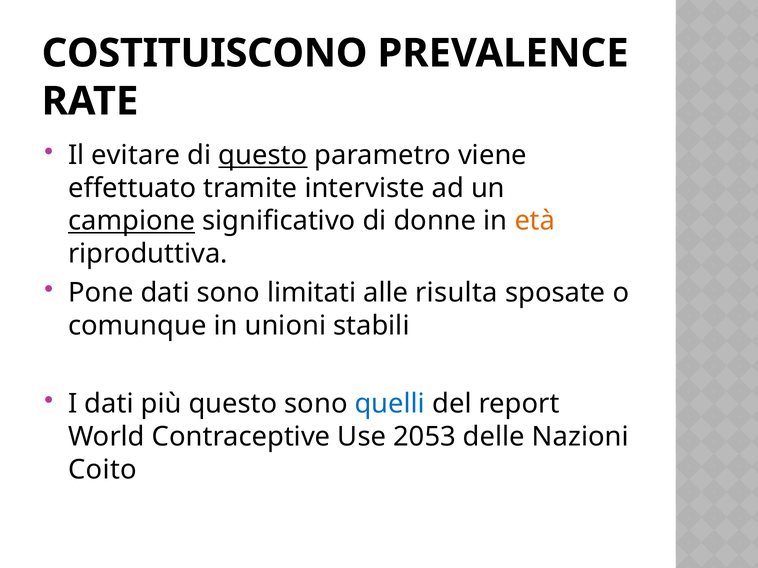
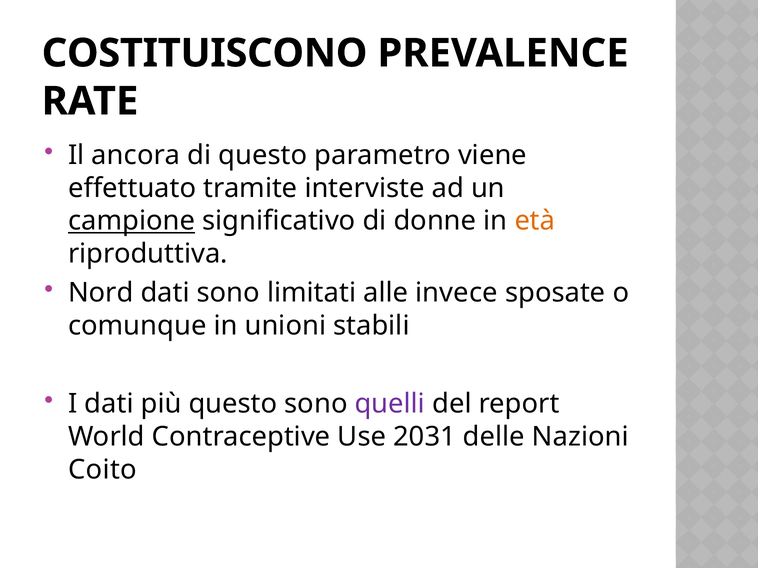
evitare: evitare -> ancora (136, 155)
questo underline: present -> none (263, 155)
Pone: Pone -> Nord (101, 293)
risulta: risulta -> invece (456, 293)
quelli colour: blue -> purple (390, 404)
2053: 2053 -> 2031 (425, 437)
